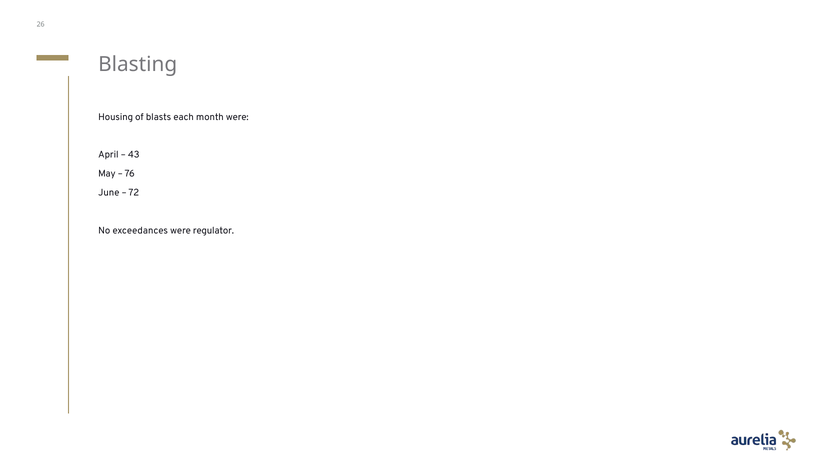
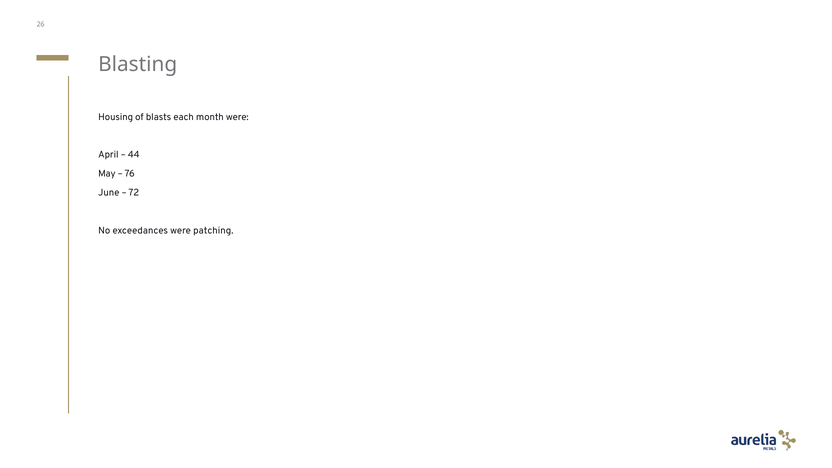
43: 43 -> 44 (134, 155)
regulator: regulator -> patching (213, 231)
